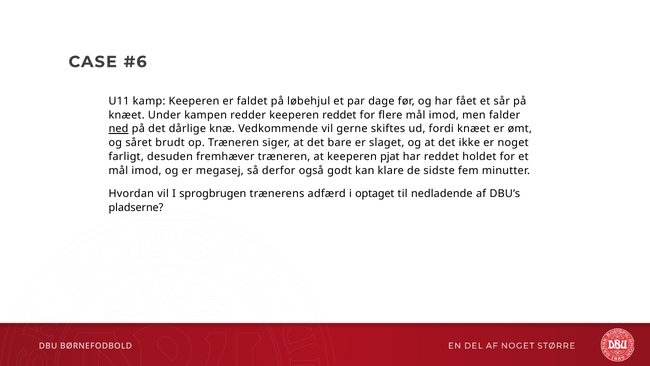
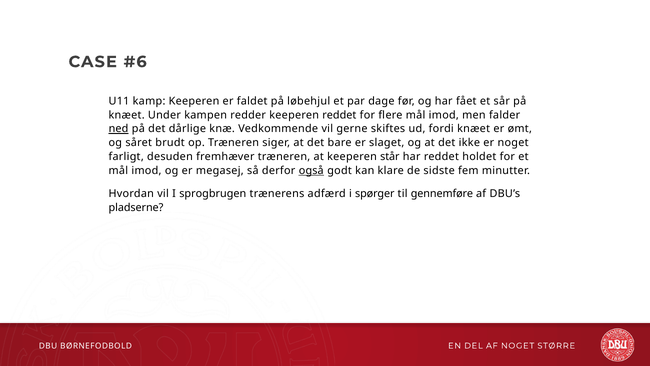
pjat: pjat -> står (390, 157)
også underline: none -> present (311, 170)
optaget: optaget -> spørger (375, 194)
nedladende: nedladende -> gennemføre (442, 194)
